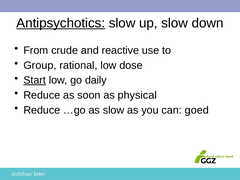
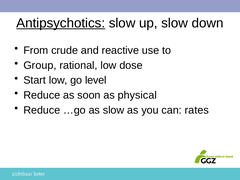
Start underline: present -> none (35, 80)
daily: daily -> level (96, 80)
goed: goed -> rates (197, 110)
